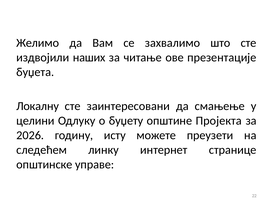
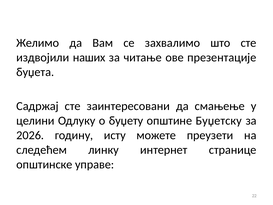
Локалну: Локалну -> Садржај (38, 106)
Пројекта: Пројекта -> Буџетску (219, 121)
